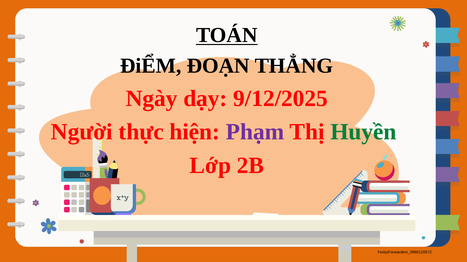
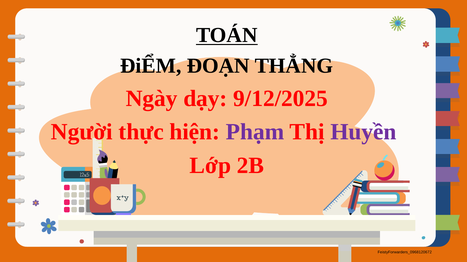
Huyền colour: green -> purple (363, 132)
